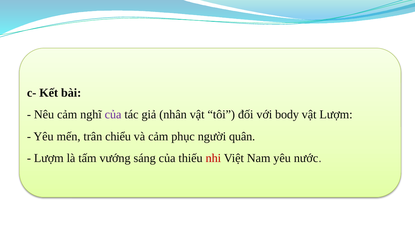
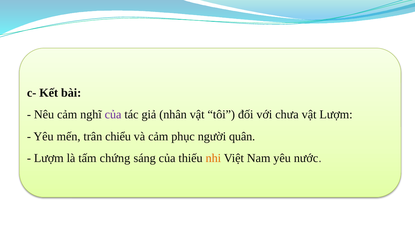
body: body -> chưa (287, 114)
vướng: vướng -> chứng (115, 158)
nhi colour: red -> orange (213, 158)
